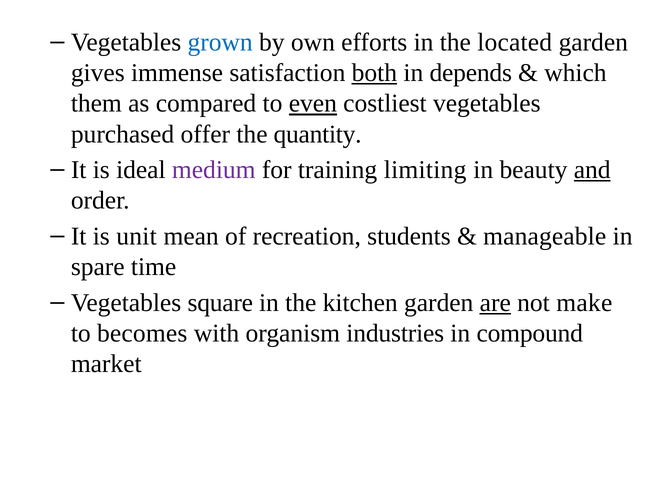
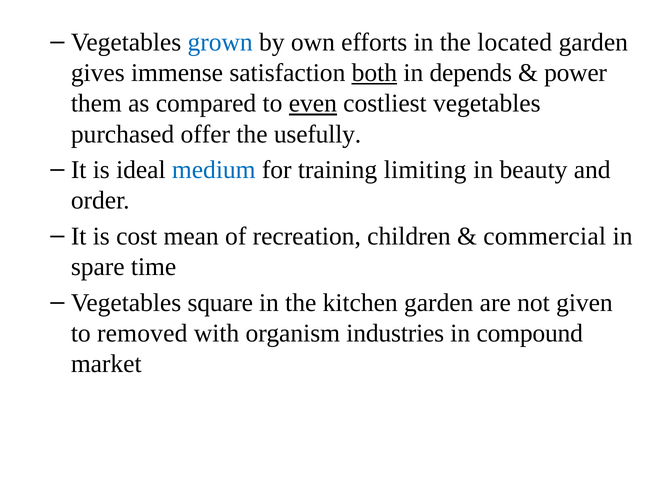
which: which -> power (576, 73)
quantity: quantity -> usefully (318, 134)
medium colour: purple -> blue (214, 170)
and underline: present -> none (592, 170)
unit: unit -> cost (137, 236)
students: students -> children (409, 236)
manageable: manageable -> commercial (545, 236)
are underline: present -> none (495, 302)
make: make -> given (584, 302)
becomes: becomes -> removed (142, 333)
